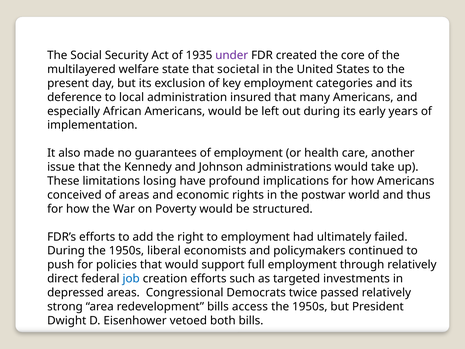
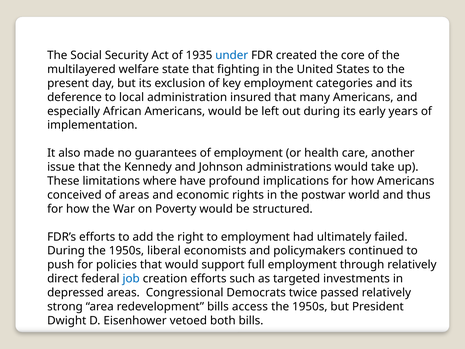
under colour: purple -> blue (232, 55)
societal: societal -> fighting (238, 69)
losing: losing -> where (160, 181)
